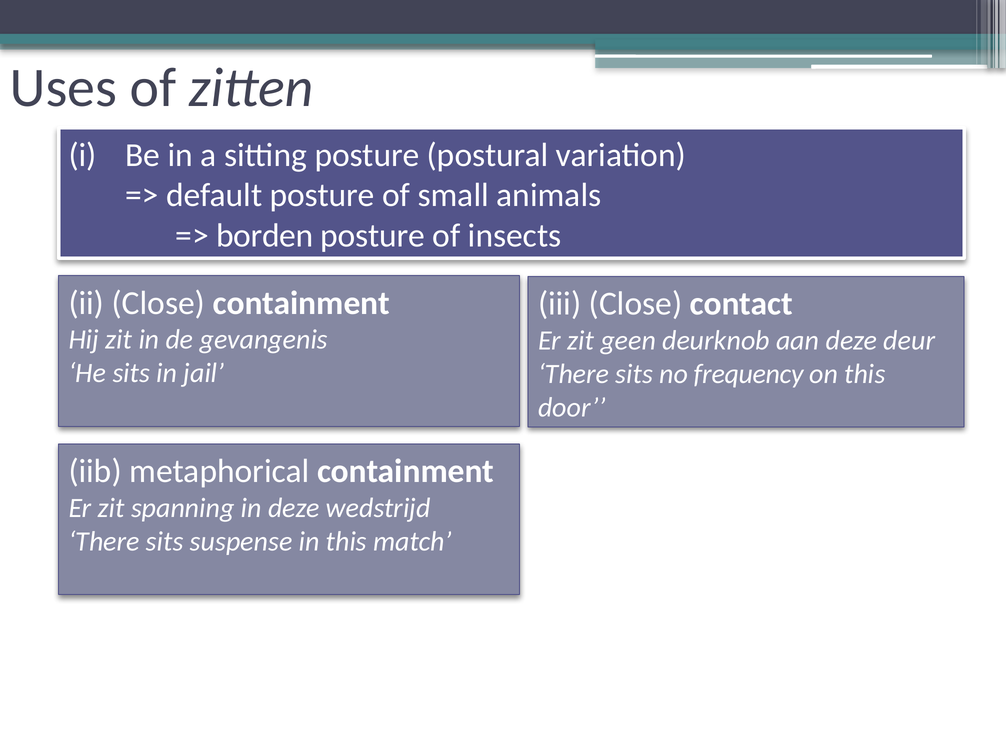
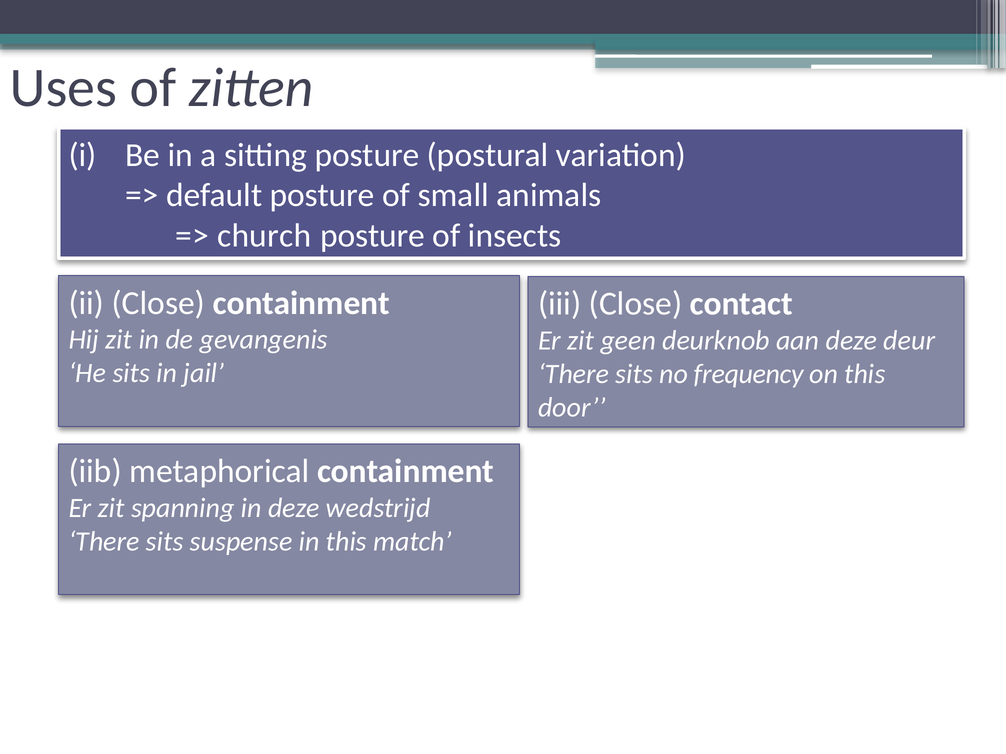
borden: borden -> church (264, 236)
